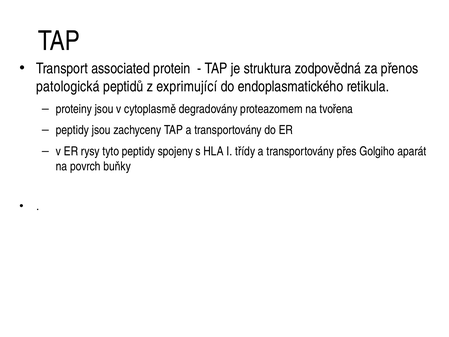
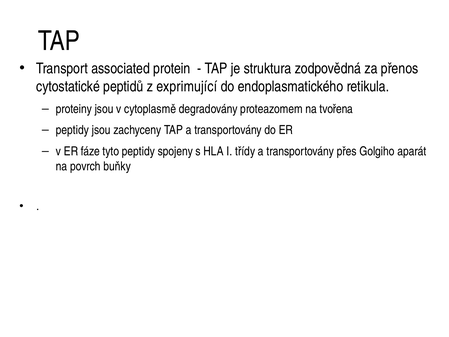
patologická: patologická -> cytostatické (68, 86)
rysy: rysy -> fáze (90, 151)
